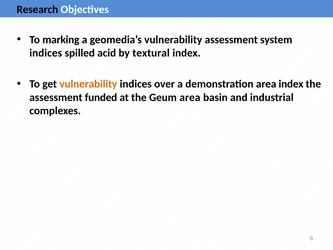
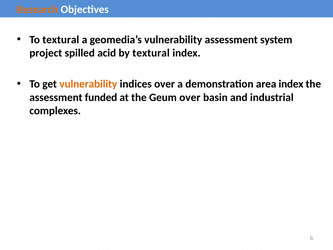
Research colour: black -> orange (37, 9)
To marking: marking -> textural (61, 40)
indices: indices -> project (46, 53)
Geum area: area -> over (190, 97)
